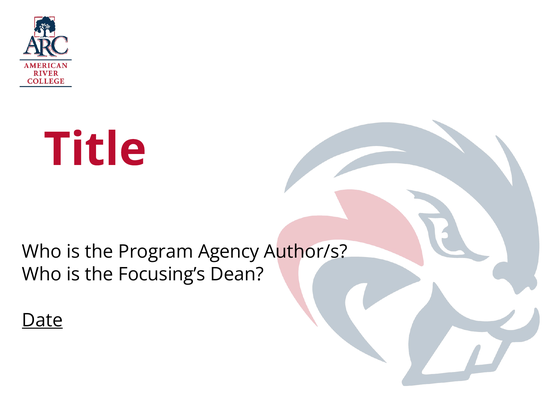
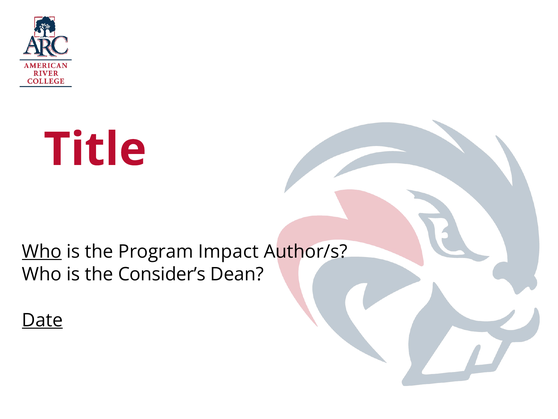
Who underline: none -> present (42, 251)
Agency: Agency -> Impact (228, 251)
Focusing’s: Focusing’s -> Consider’s (162, 274)
